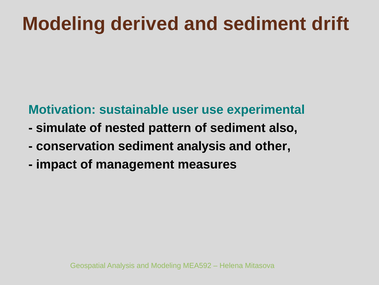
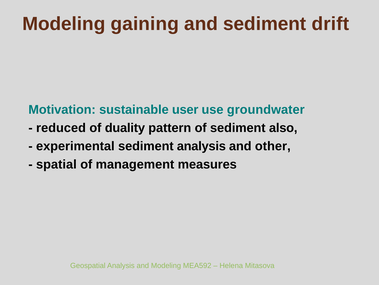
derived: derived -> gaining (145, 24)
experimental: experimental -> groundwater (266, 109)
simulate: simulate -> reduced (61, 128)
nested: nested -> duality (125, 128)
conservation: conservation -> experimental (75, 146)
impact: impact -> spatial (56, 164)
